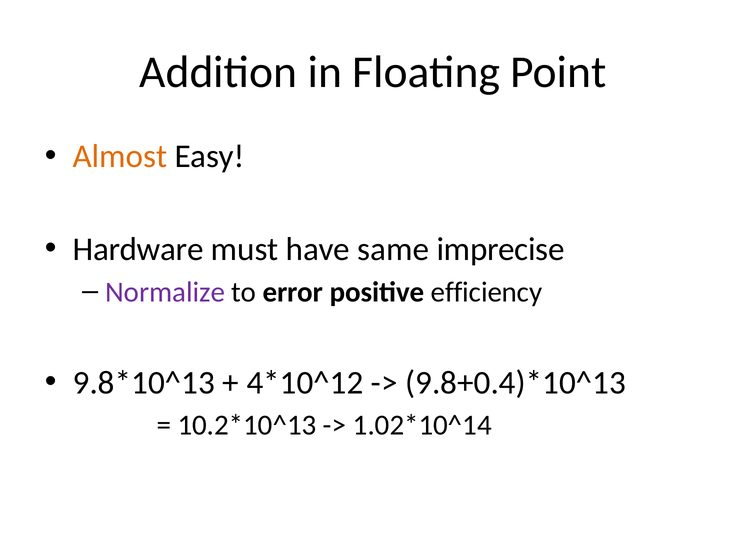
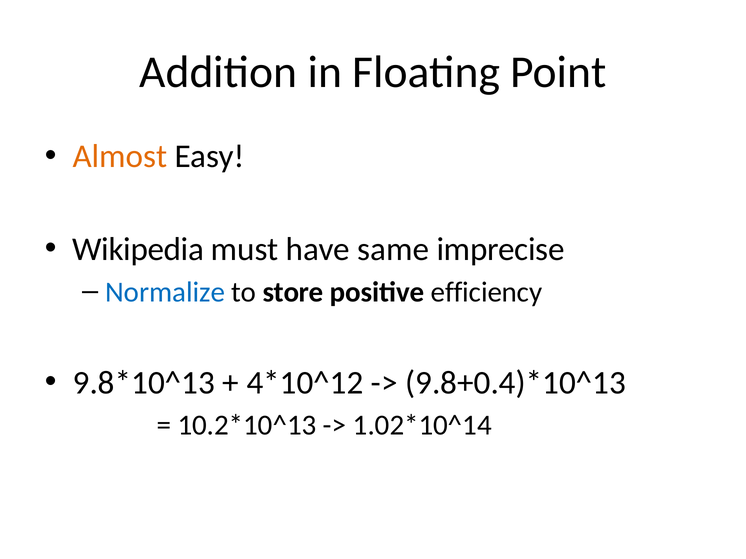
Hardware: Hardware -> Wikipedia (138, 249)
Normalize colour: purple -> blue (165, 292)
error: error -> store (293, 292)
